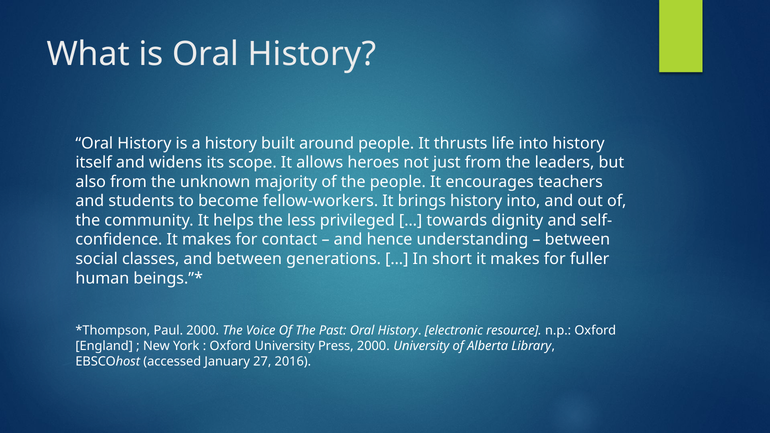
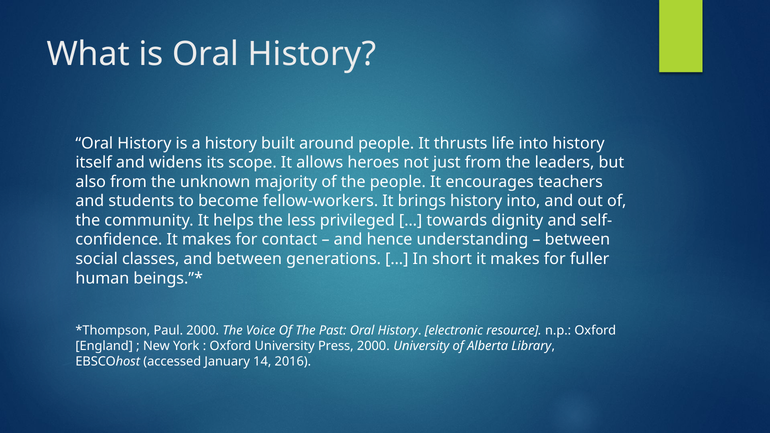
27: 27 -> 14 (262, 361)
